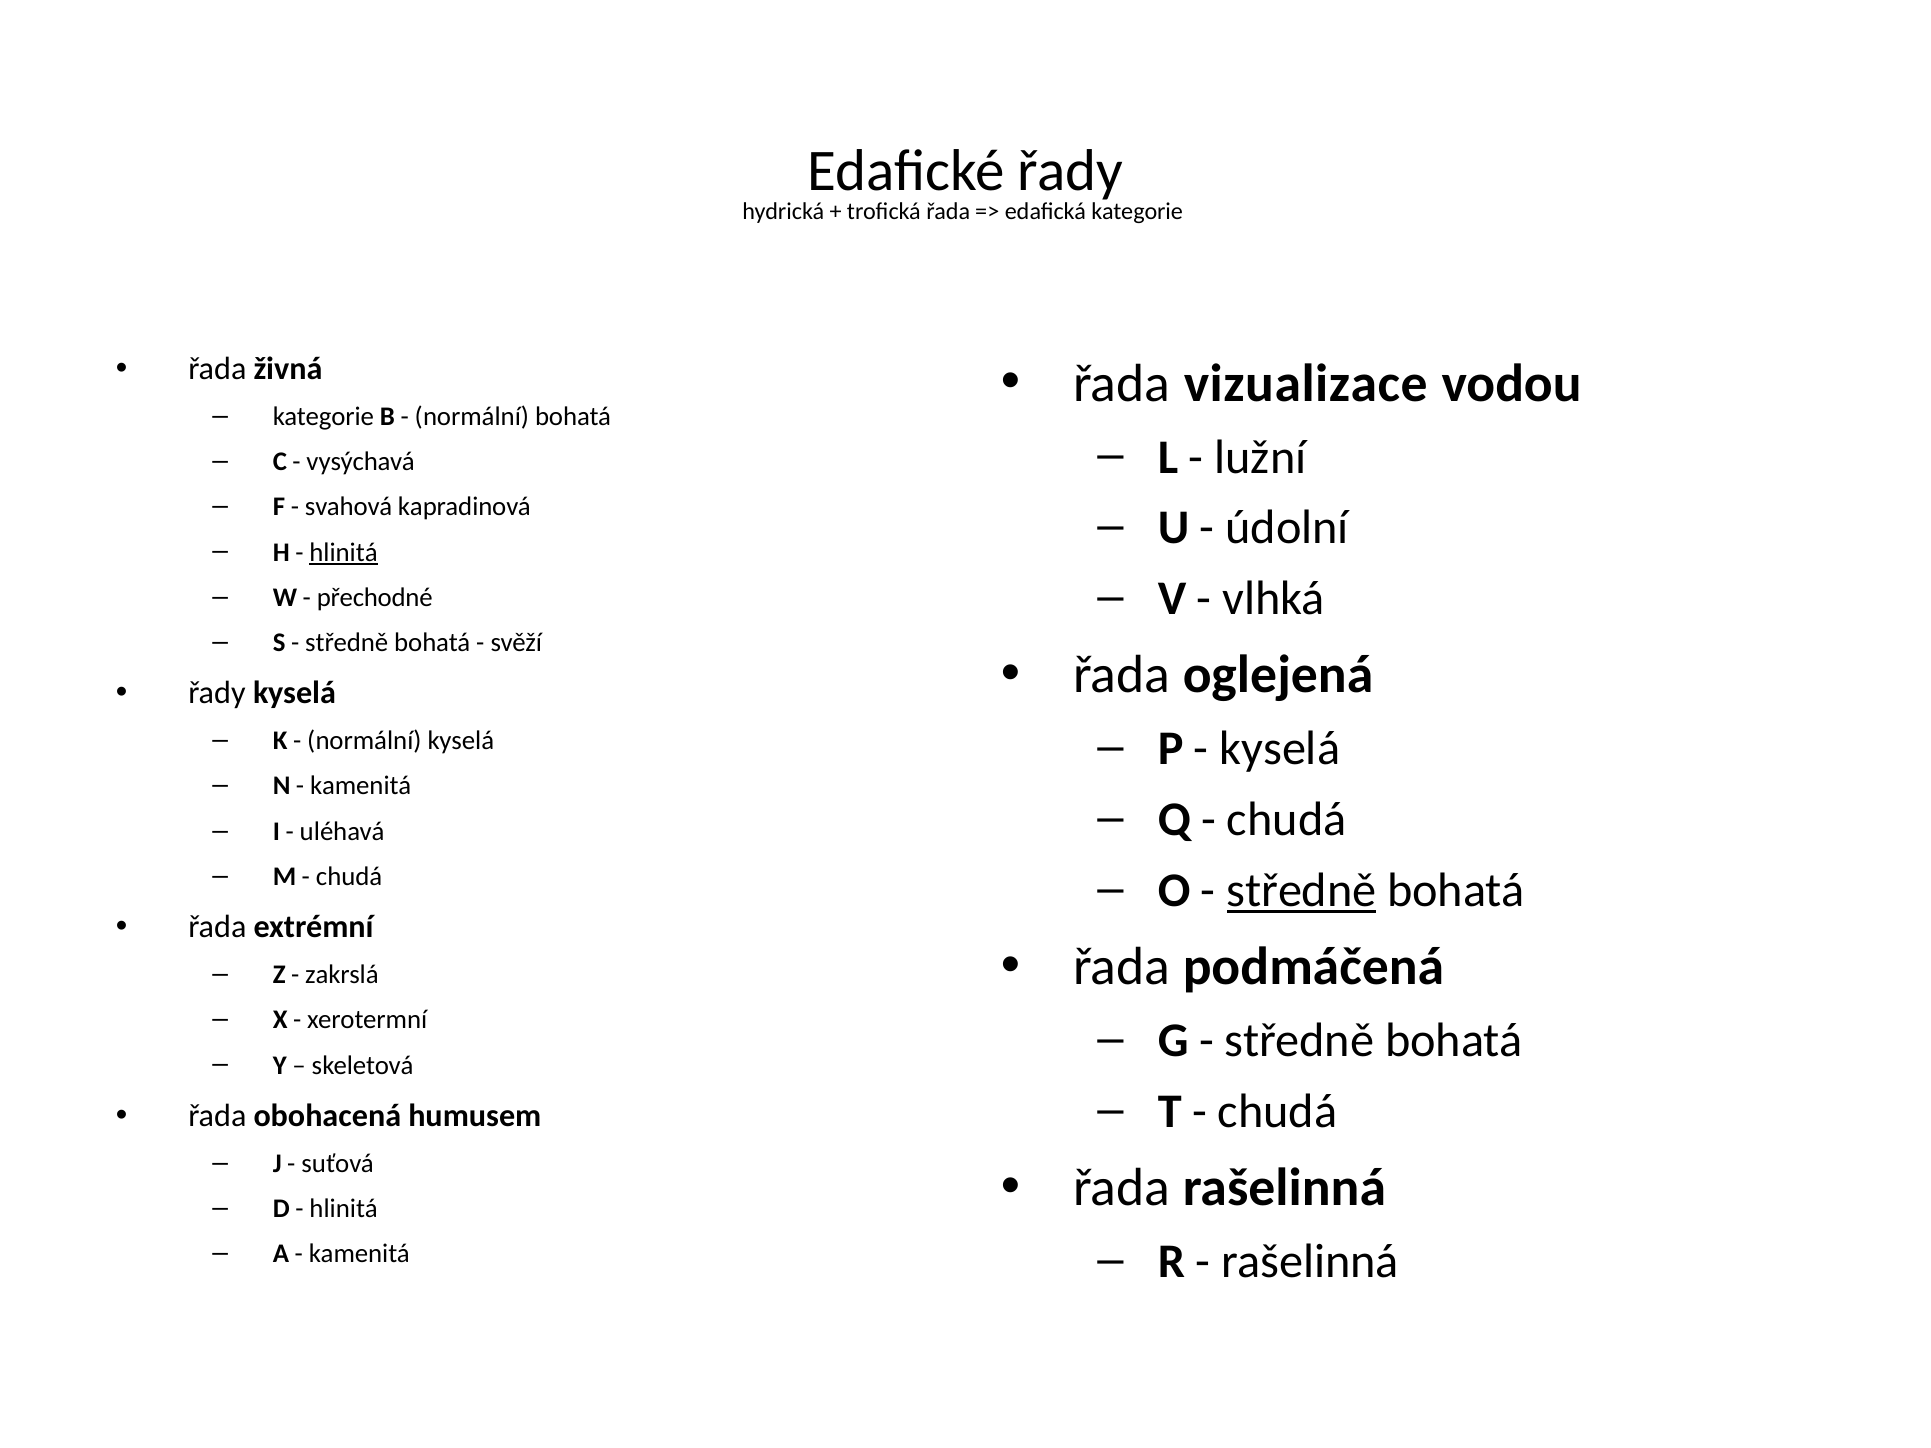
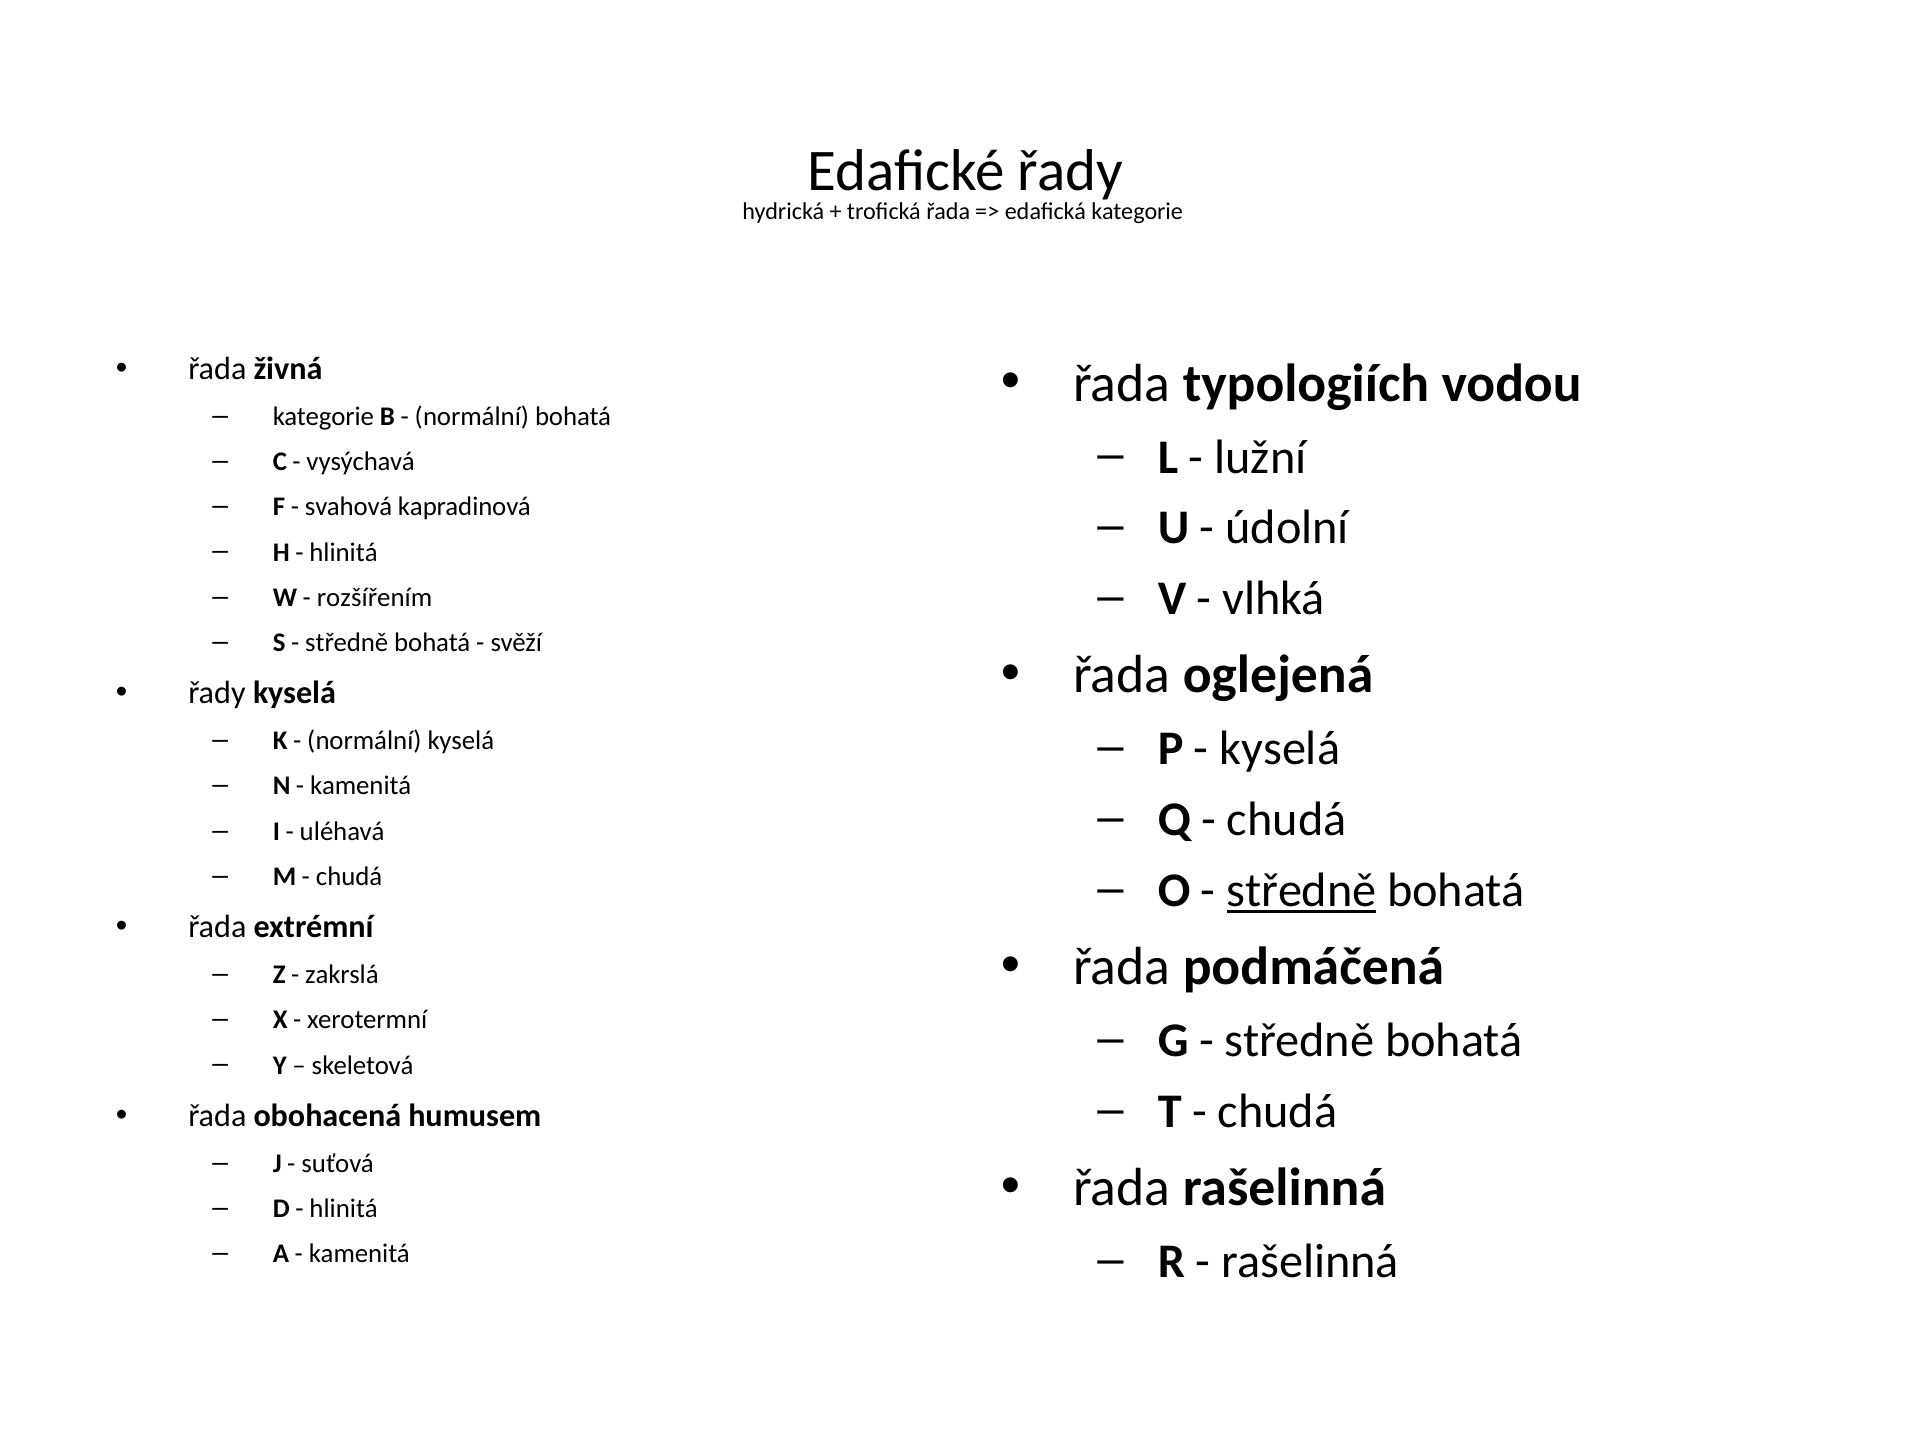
vizualizace: vizualizace -> typologiích (1306, 384)
hlinitá underline: present -> none (344, 552)
přechodné: přechodné -> rozšířením (375, 597)
